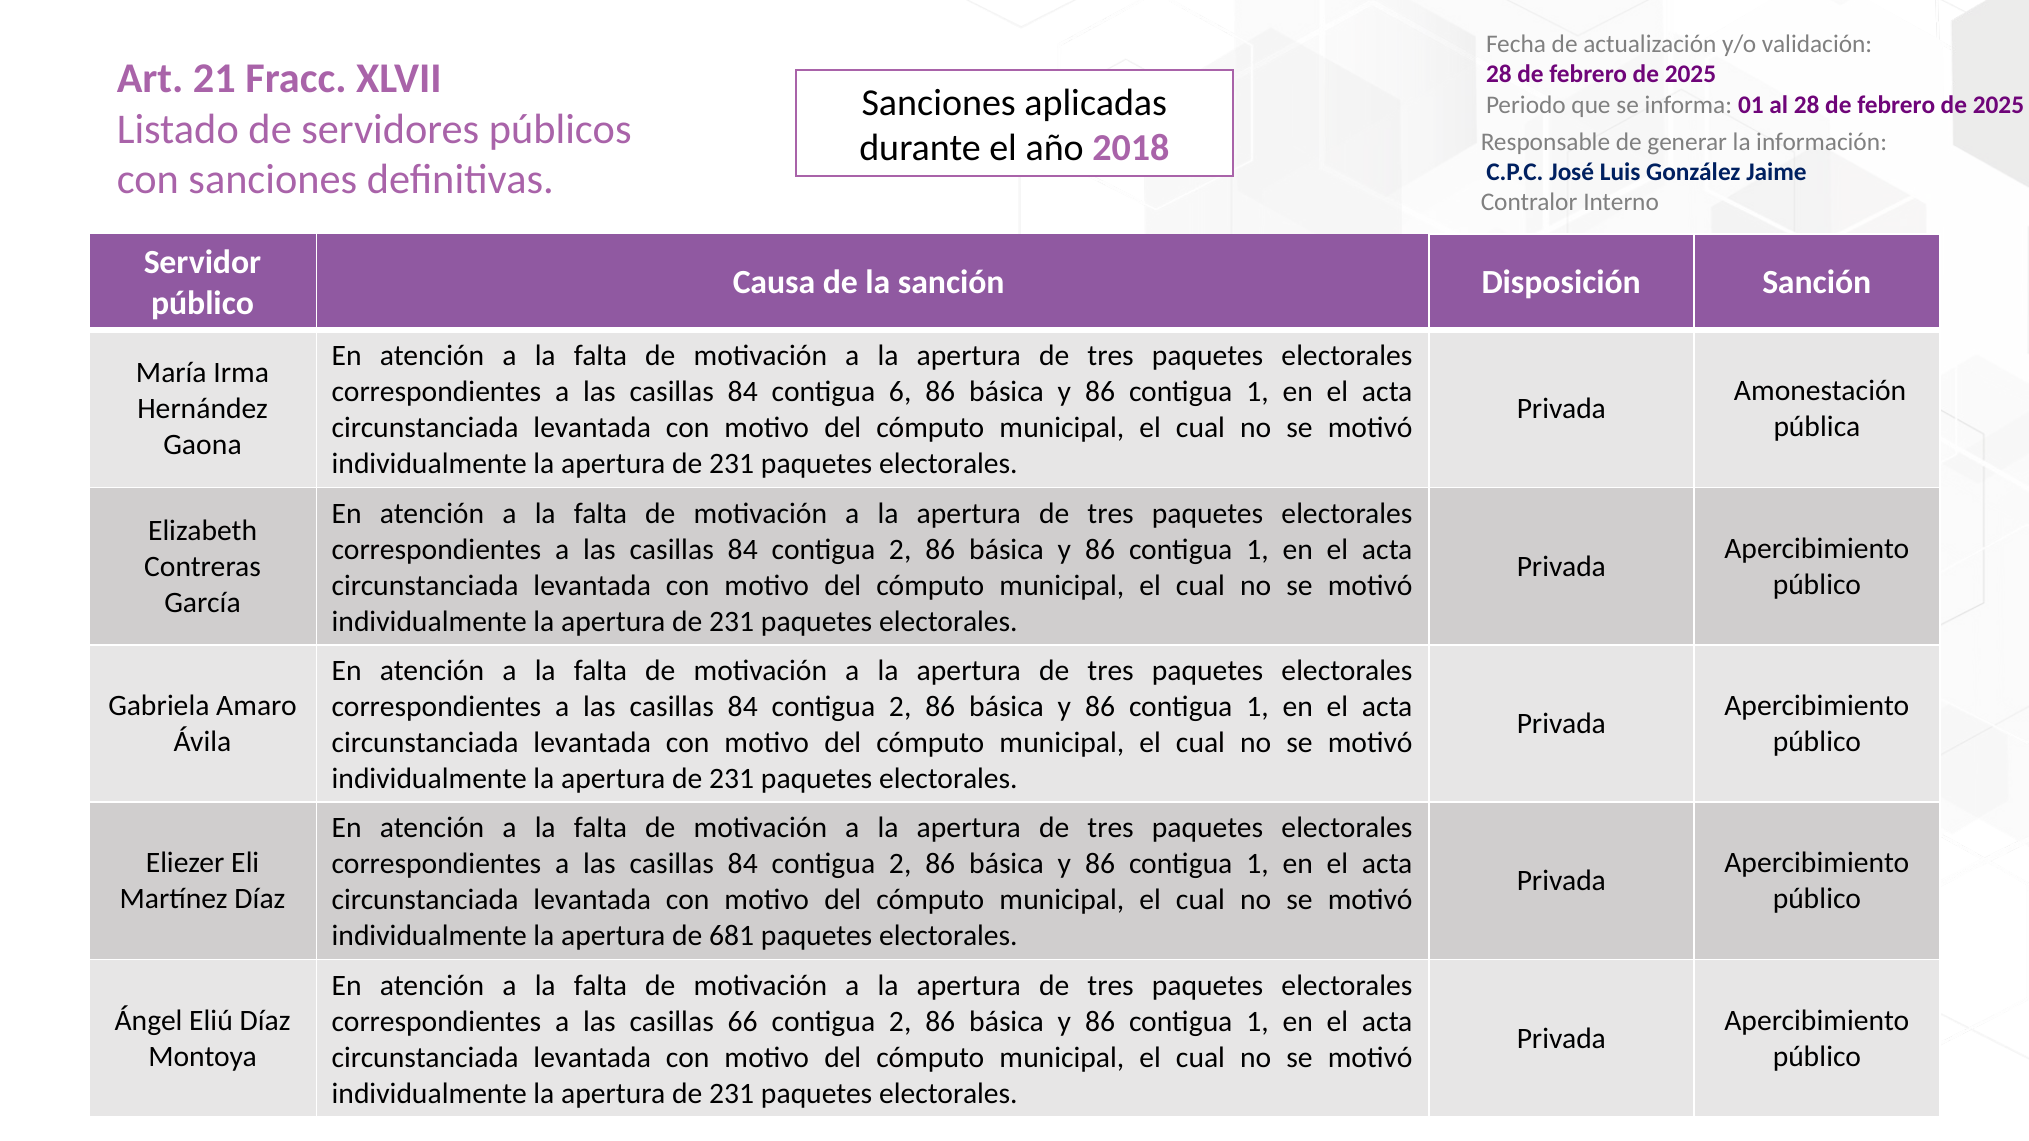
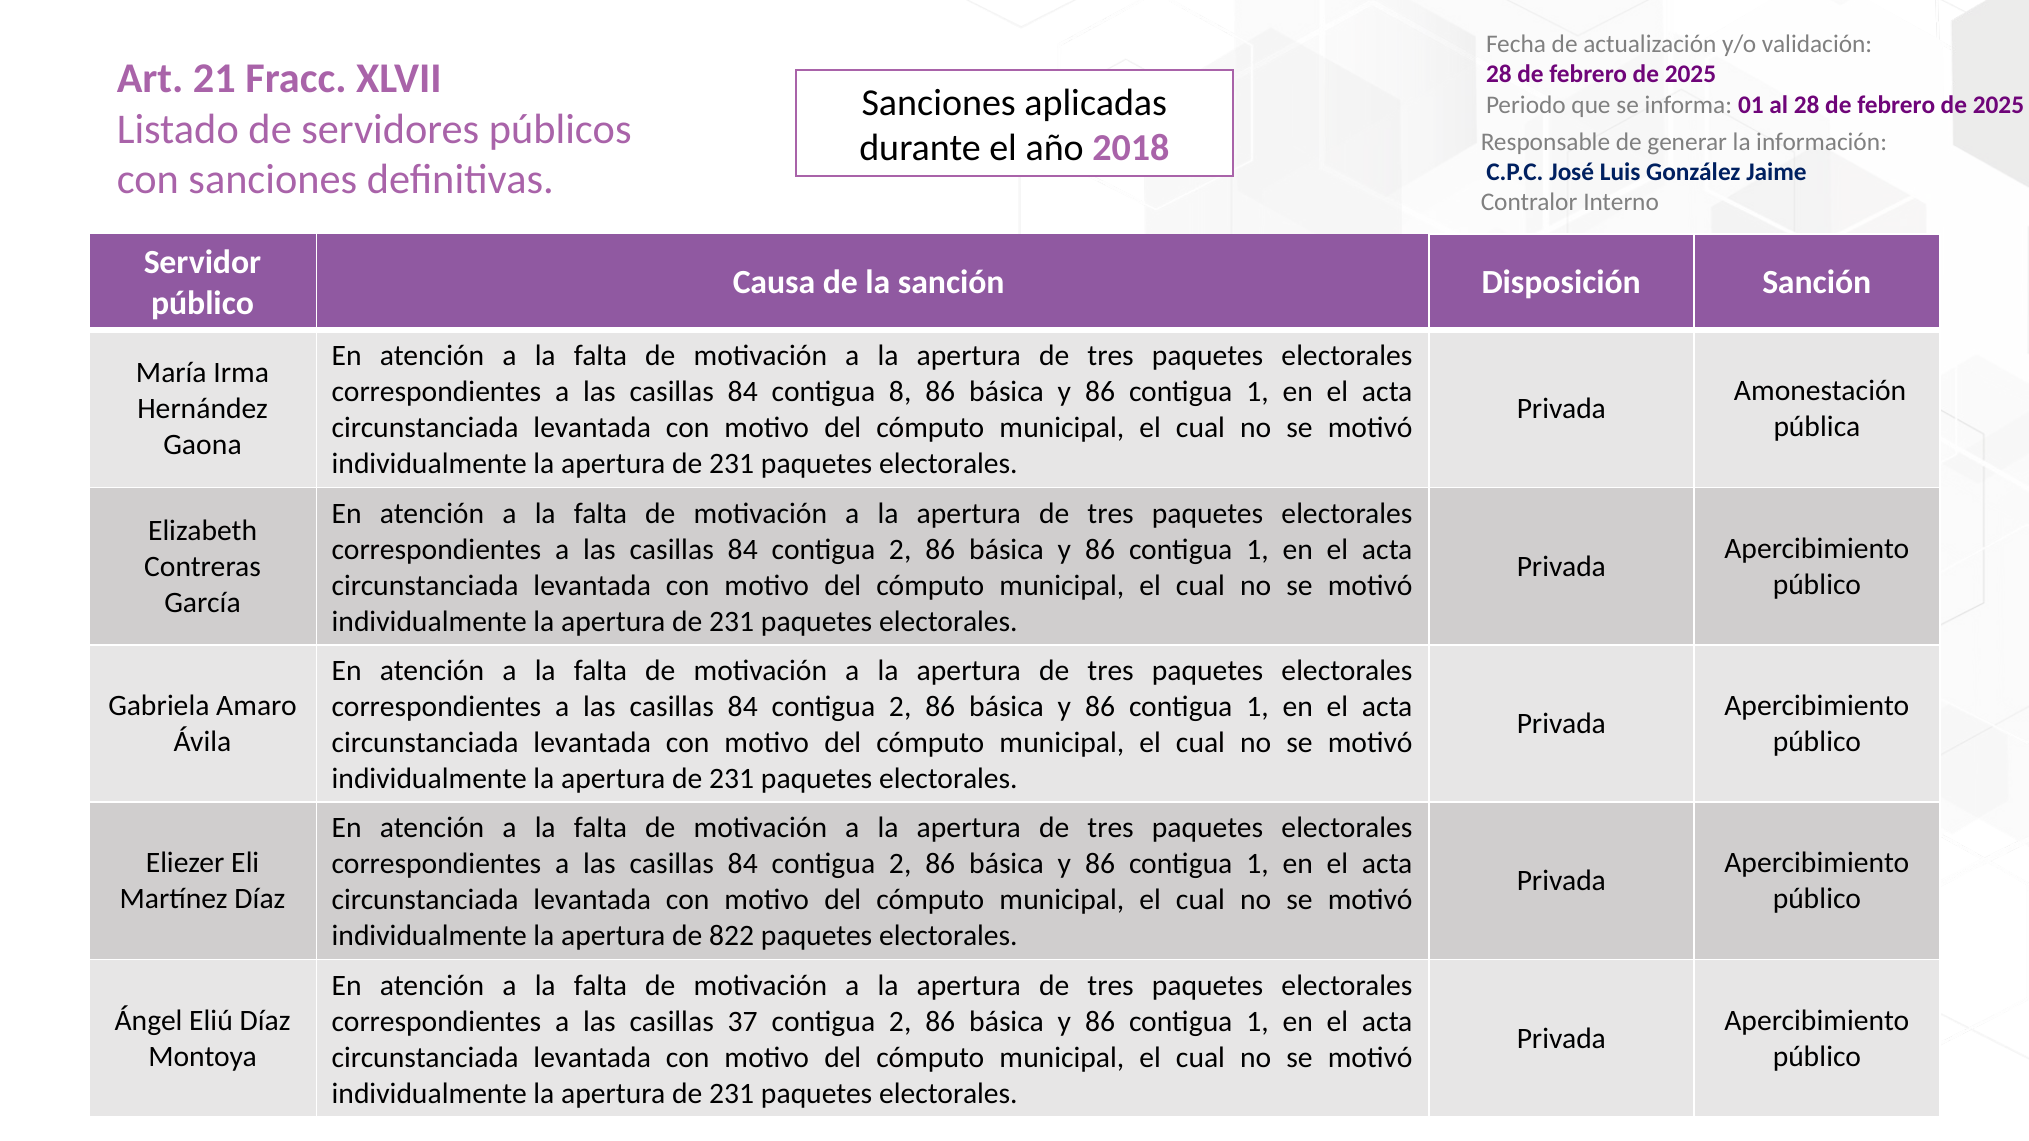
6: 6 -> 8 (900, 392)
681: 681 -> 822 (732, 936)
66: 66 -> 37 (743, 1022)
